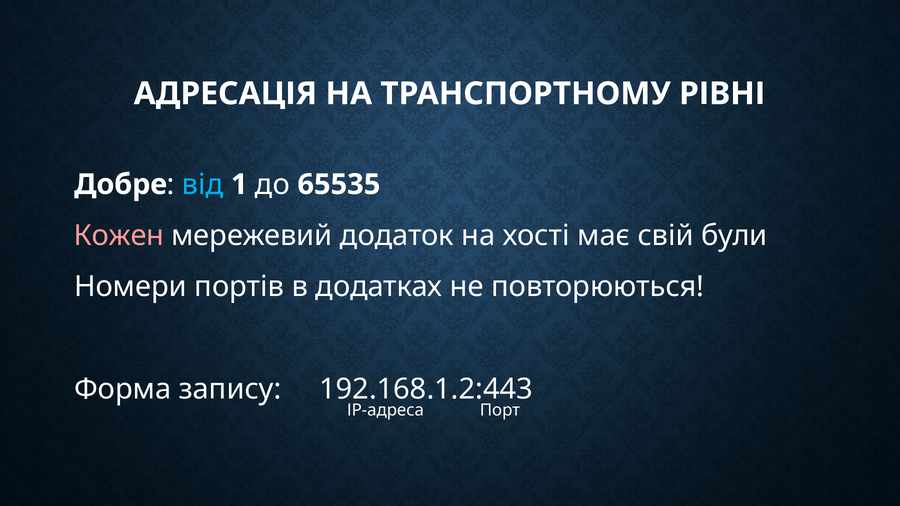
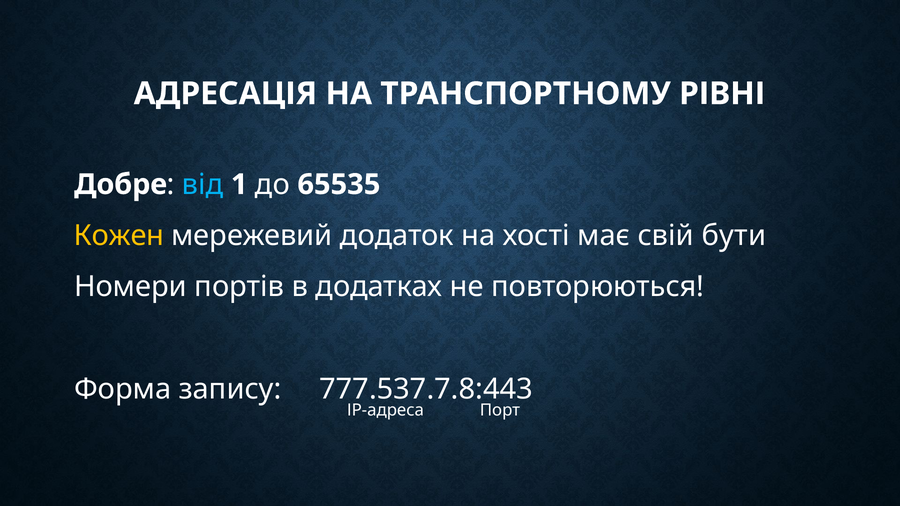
Кожен colour: pink -> yellow (119, 236)
були: були -> бути (734, 236)
192.168.1.2:443: 192.168.1.2:443 -> 777.537.7.8:443 (426, 389)
